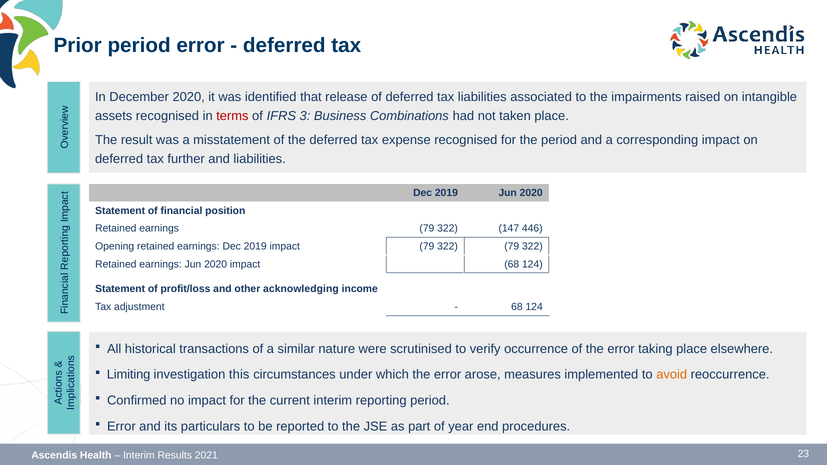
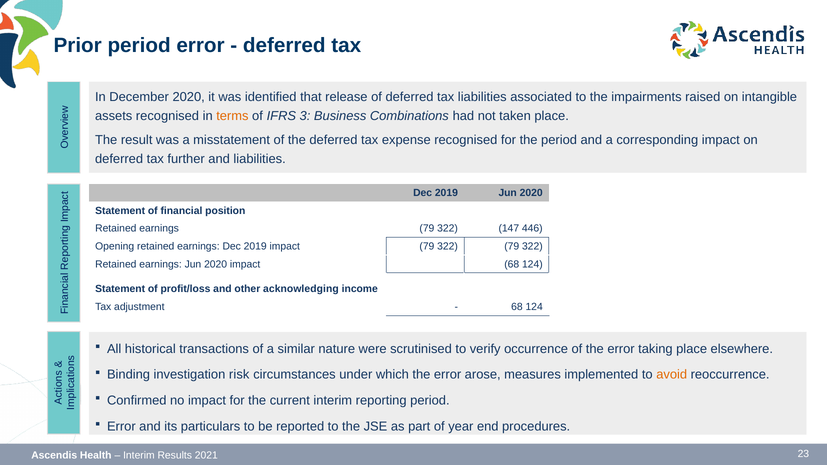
terms colour: red -> orange (232, 116)
Limiting: Limiting -> Binding (129, 375)
this: this -> risk (239, 375)
